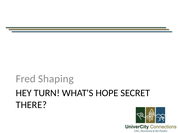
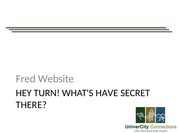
Shaping: Shaping -> Website (56, 79)
HOPE: HOPE -> HAVE (107, 93)
